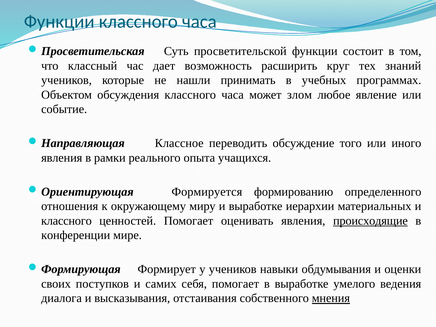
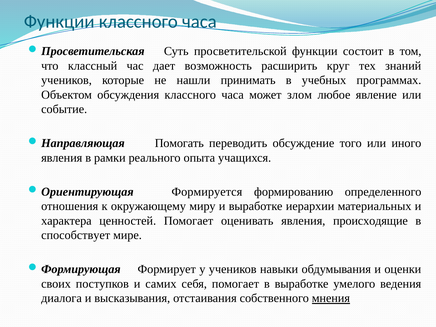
Классное: Классное -> Помогать (179, 143)
классного: классного -> характера (66, 221)
происходящие underline: present -> none (370, 221)
конференции: конференции -> способствует (76, 235)
